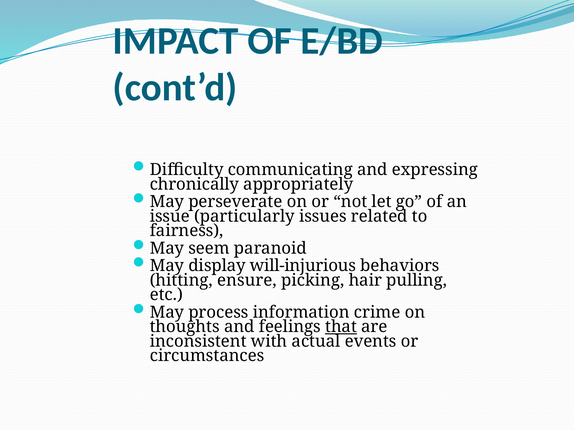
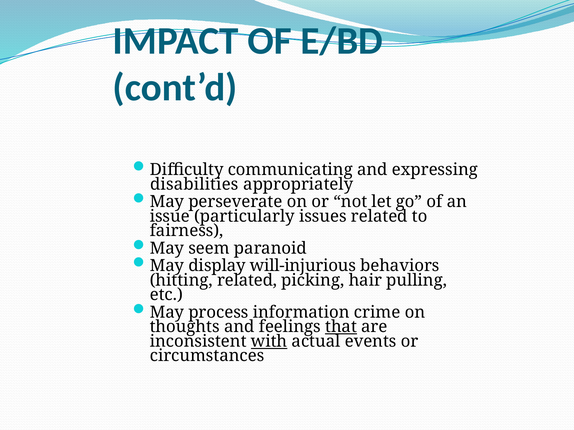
chronically: chronically -> disabilities (194, 184)
hitting ensure: ensure -> related (247, 281)
with underline: none -> present (269, 342)
